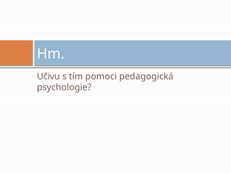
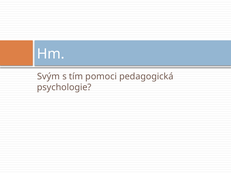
Učivu: Učivu -> Svým (48, 76)
